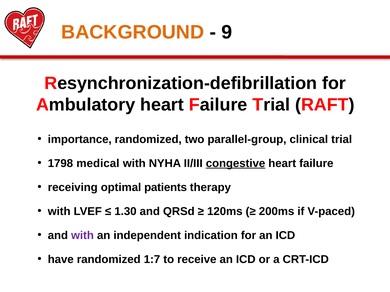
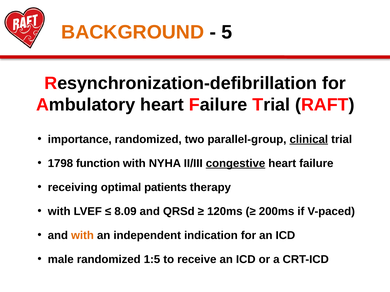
9: 9 -> 5 (227, 32)
clinical underline: none -> present (309, 140)
medical: medical -> function (98, 164)
1.30: 1.30 -> 8.09 (125, 212)
with colour: purple -> orange (82, 236)
have: have -> male (61, 260)
1:7: 1:7 -> 1:5 (152, 260)
